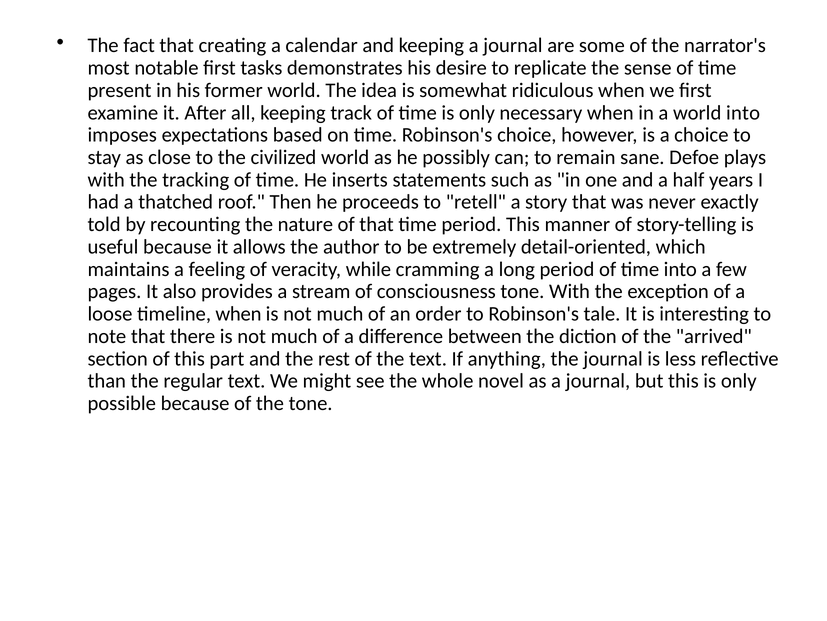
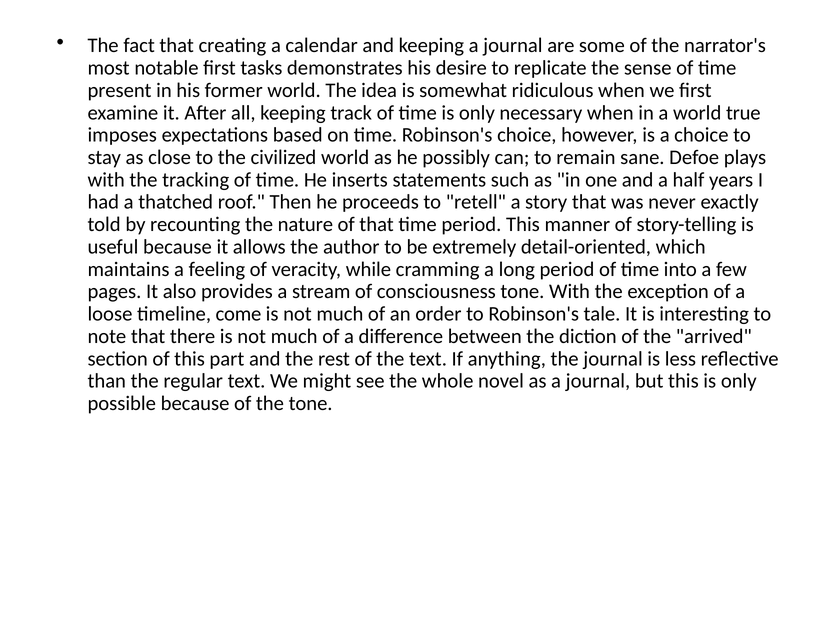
world into: into -> true (743, 113)
timeline when: when -> come (238, 314)
